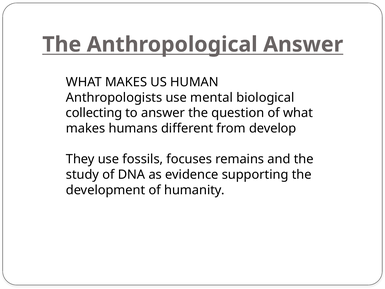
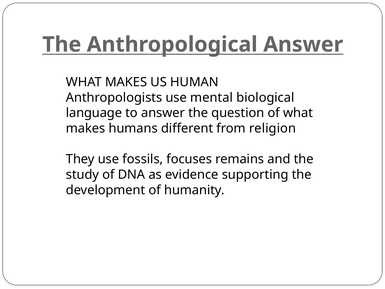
collecting: collecting -> language (94, 113)
develop: develop -> religion (273, 128)
